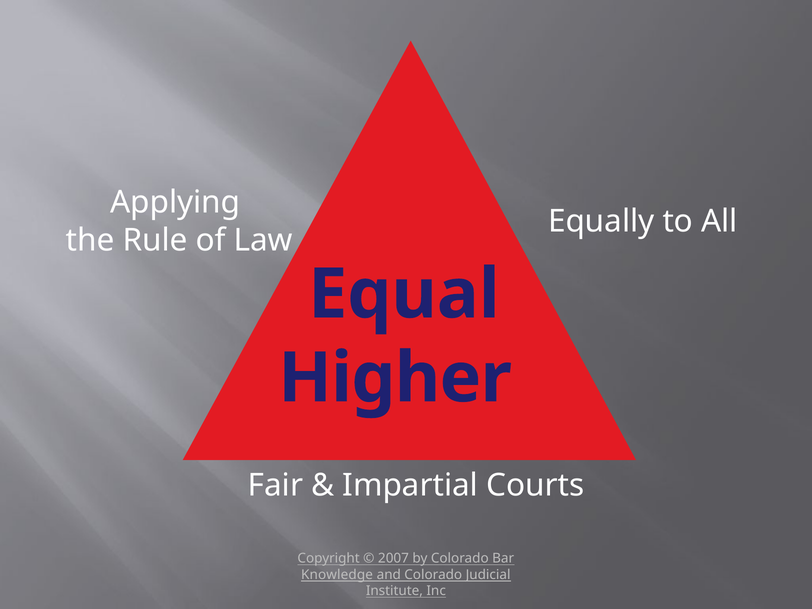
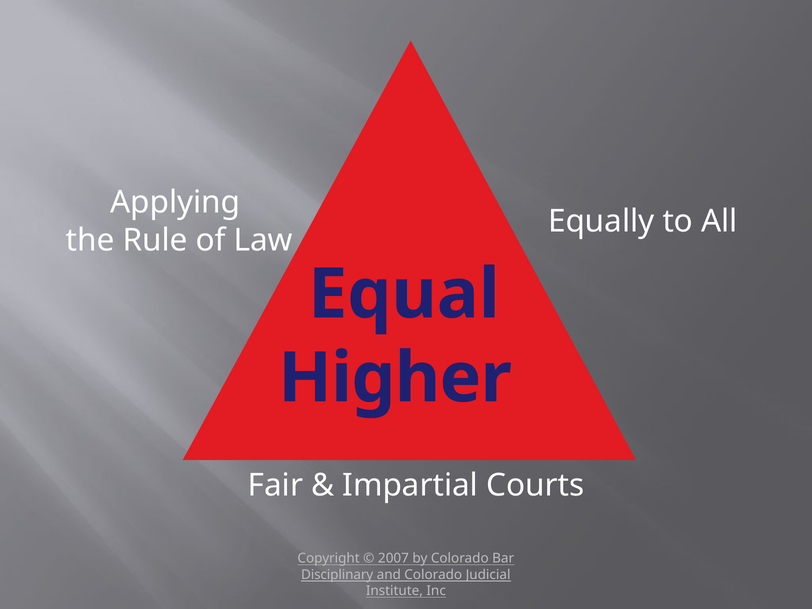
Knowledge: Knowledge -> Disciplinary (337, 575)
